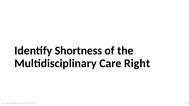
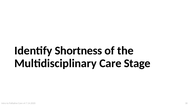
Right: Right -> Stage (137, 64)
